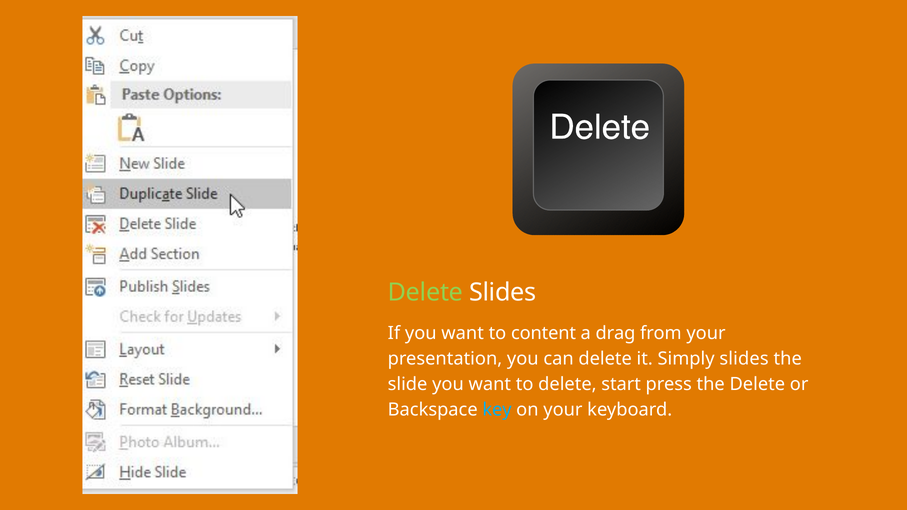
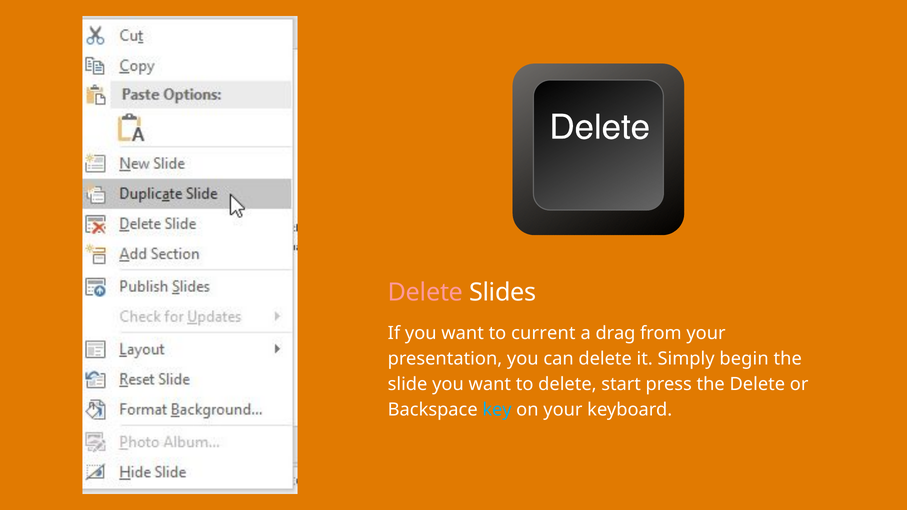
Delete colour: light green -> pink (425, 293)
content: content -> current (543, 333)
Simply slides: slides -> begin (744, 359)
